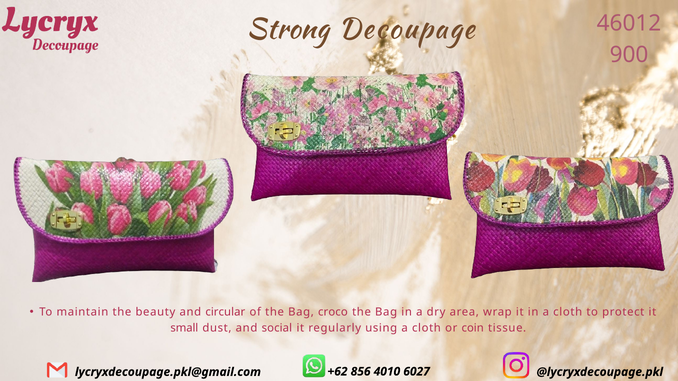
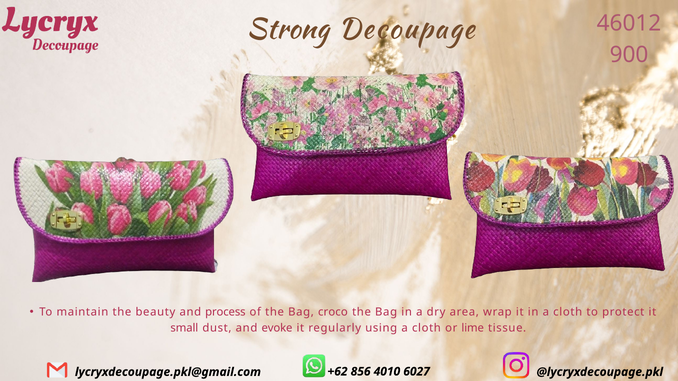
circular: circular -> process (225, 312)
social: social -> evoke (277, 328)
coin: coin -> lime (473, 328)
